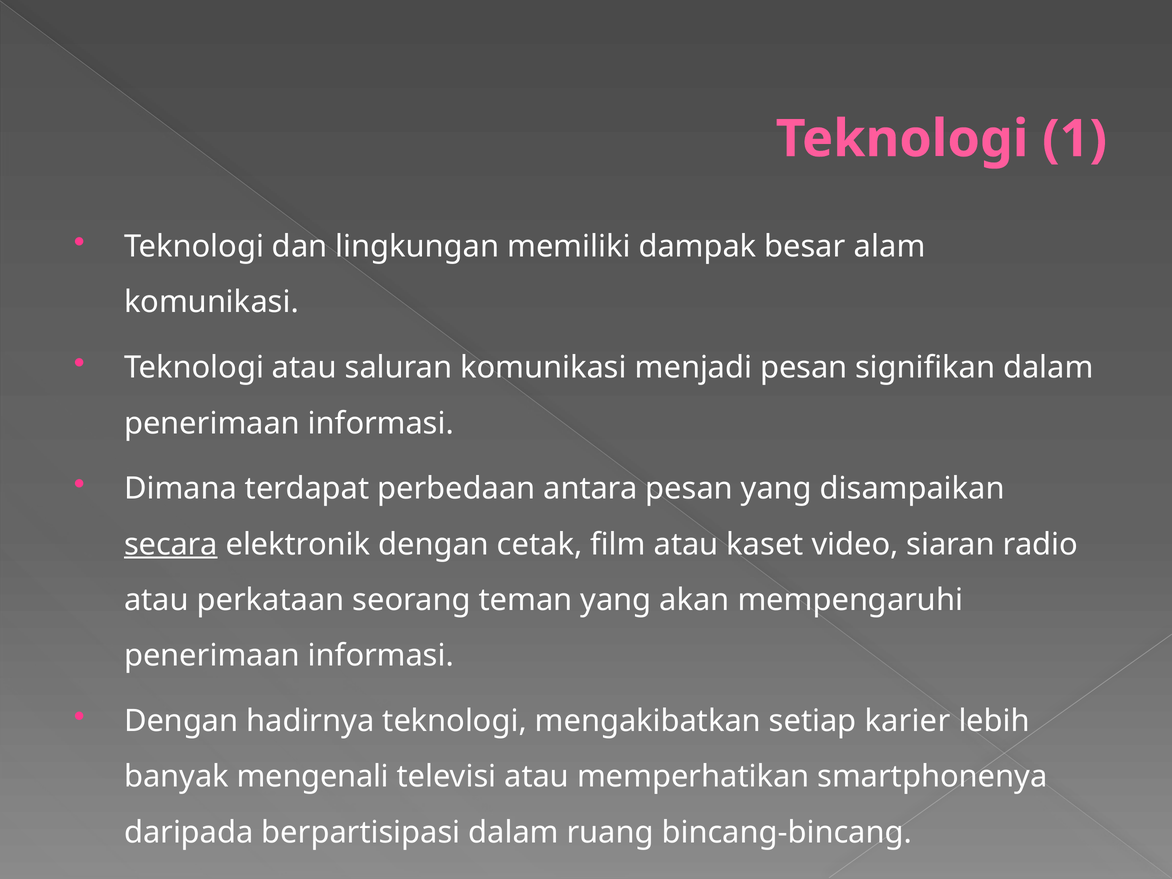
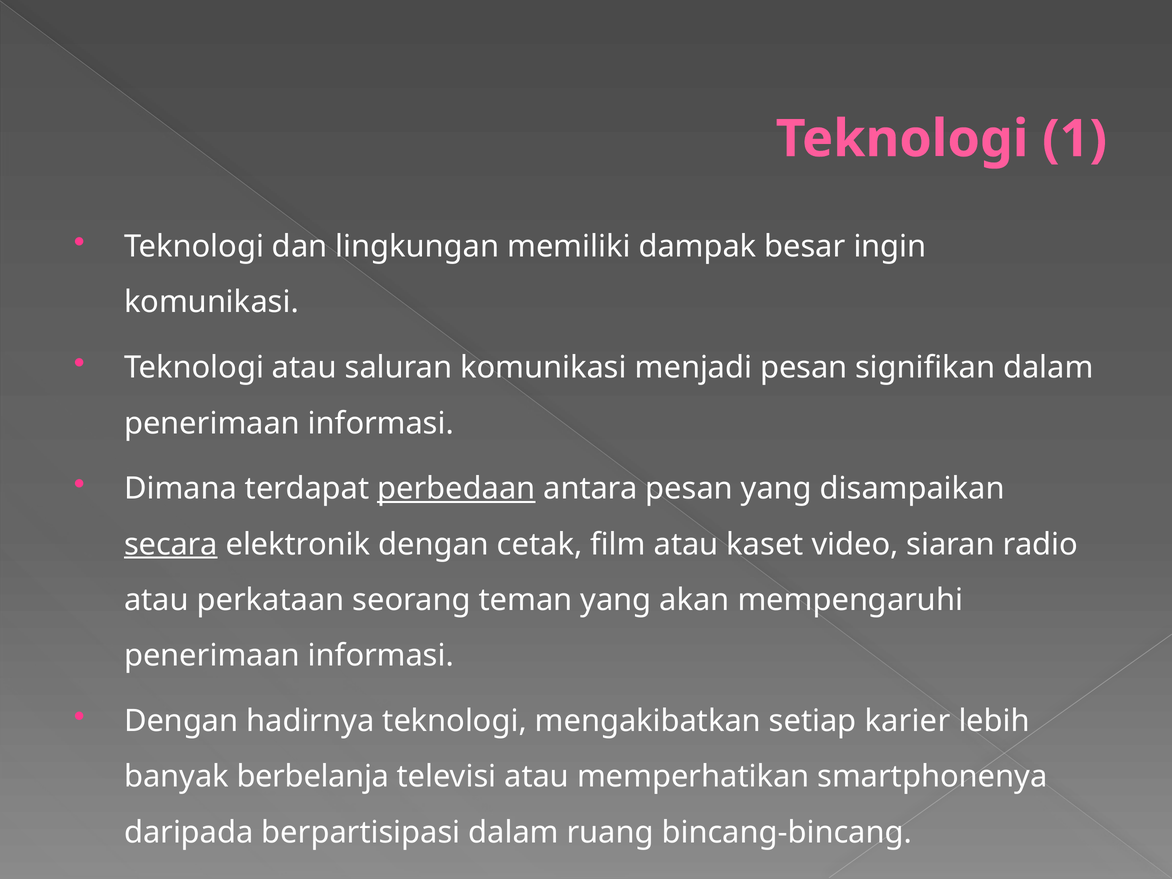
alam: alam -> ingin (890, 247)
perbedaan underline: none -> present (456, 489)
mengenali: mengenali -> berbelanja (313, 777)
